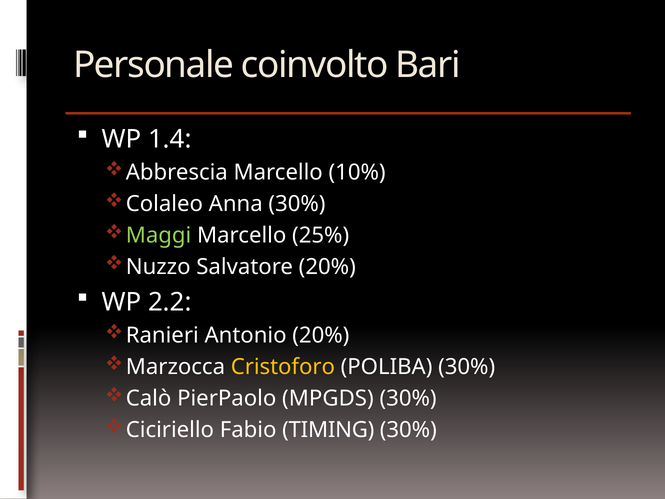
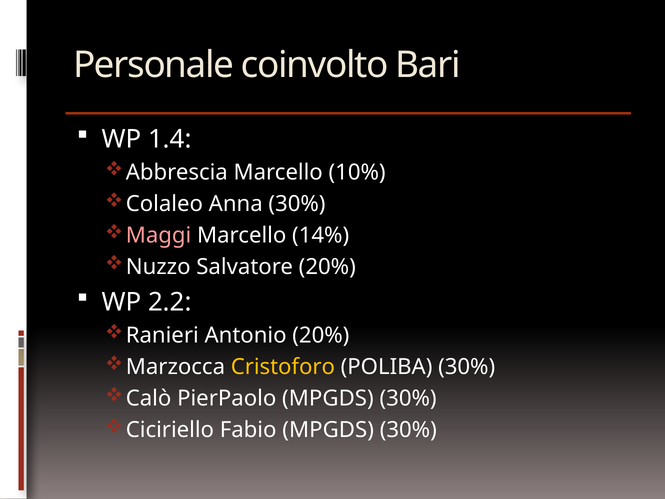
Maggi colour: light green -> pink (159, 235)
25%: 25% -> 14% (321, 235)
Fabio TIMING: TIMING -> MPGDS (328, 430)
